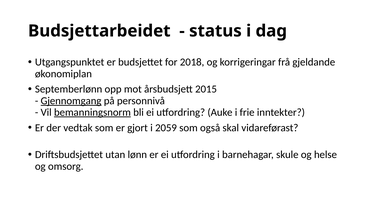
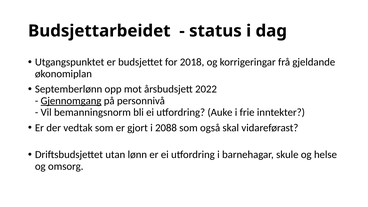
2015: 2015 -> 2022 (206, 89)
bemanningsnorm underline: present -> none (92, 112)
2059: 2059 -> 2088 (166, 128)
